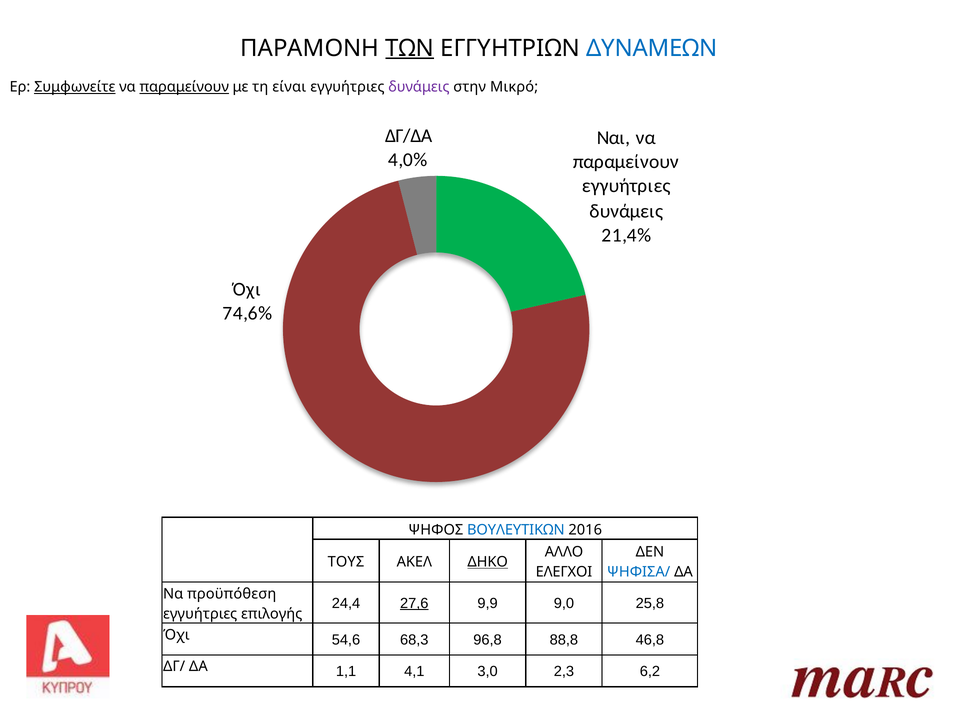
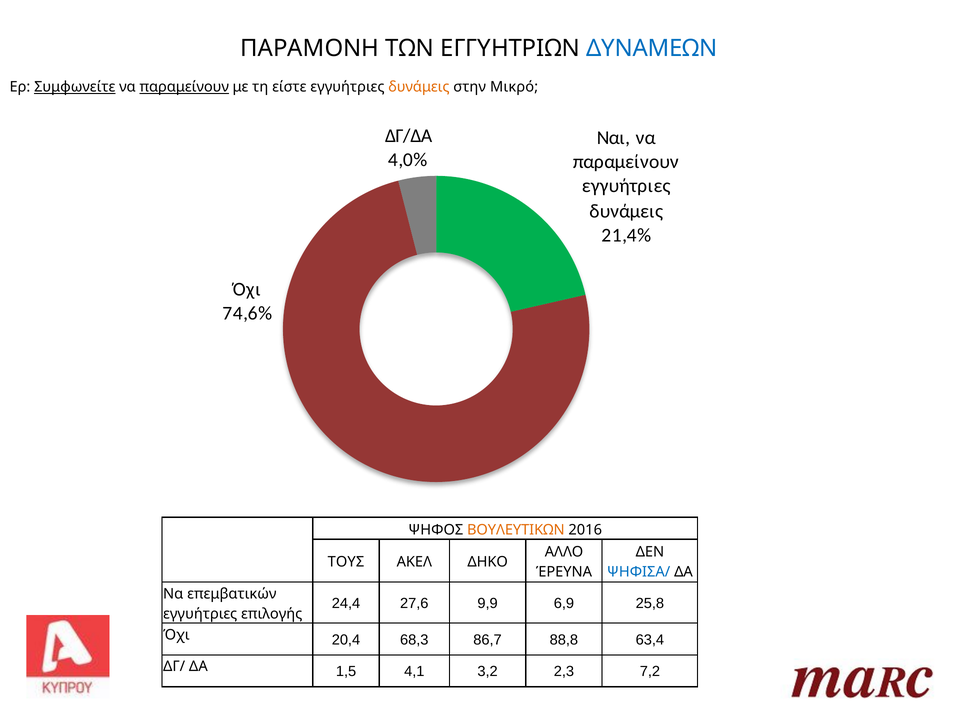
ΤΩΝ underline: present -> none (410, 48)
είναι: είναι -> είστε (289, 87)
δυνάμεις colour: purple -> orange (419, 87)
ΒΟΥΛΕΥΤΙΚΩΝ colour: blue -> orange (516, 530)
ΔΗΚΟ underline: present -> none (488, 562)
ΕΛΕΓΧΟΙ: ΕΛΕΓΧΟΙ -> ΈΡΕΥΝΑ (564, 572)
προϋπόθεση: προϋπόθεση -> επεμβατικών (232, 594)
27,6 underline: present -> none (414, 604)
9,0: 9,0 -> 6,9 (564, 604)
54,6: 54,6 -> 20,4 (346, 640)
96,8: 96,8 -> 86,7 (487, 640)
46,8: 46,8 -> 63,4 (650, 640)
1,1: 1,1 -> 1,5 (346, 672)
3,0: 3,0 -> 3,2 (488, 672)
6,2: 6,2 -> 7,2 (650, 672)
